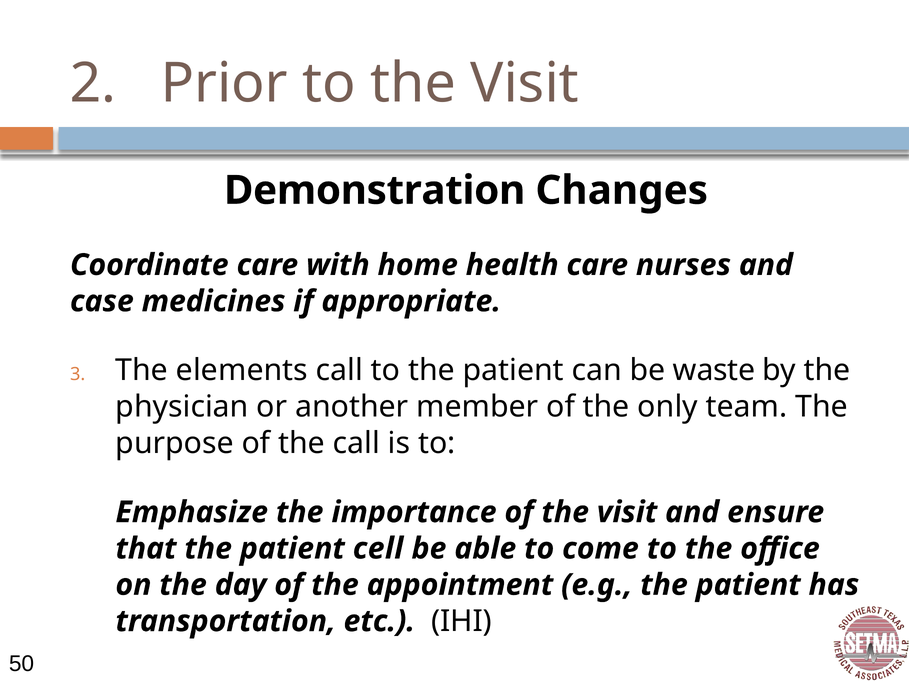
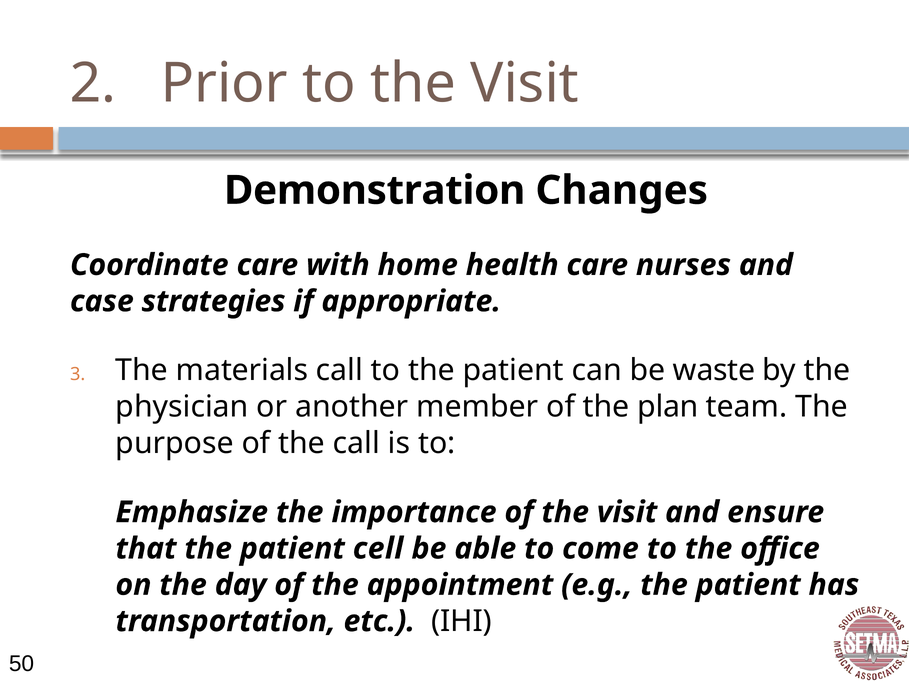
medicines: medicines -> strategies (214, 302)
elements: elements -> materials (242, 371)
only: only -> plan (668, 407)
